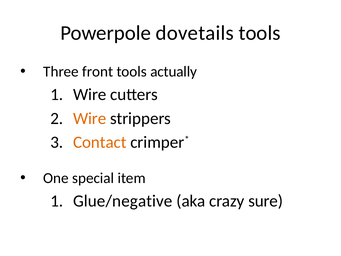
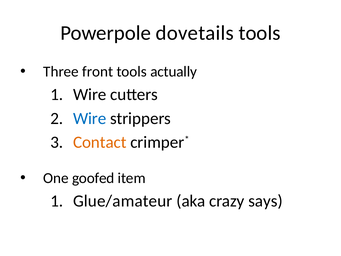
Wire colour: orange -> blue (90, 118)
special: special -> goofed (93, 178)
Glue/negative: Glue/negative -> Glue/amateur (123, 201)
sure: sure -> says (266, 201)
